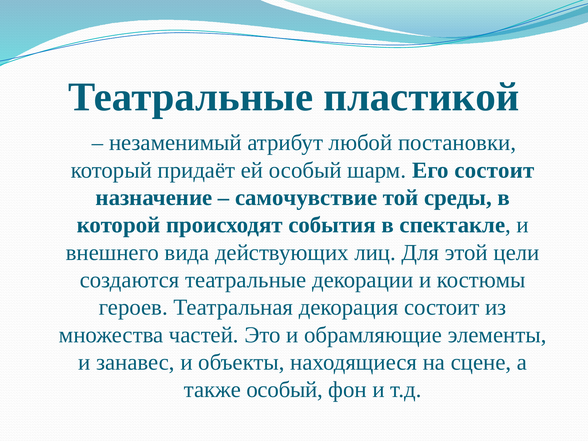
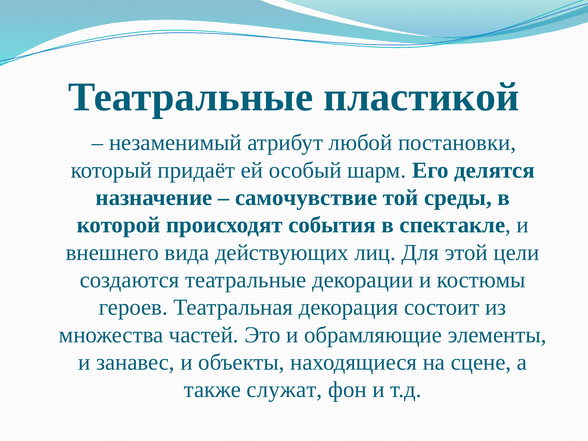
Его состоит: состоит -> делятся (495, 170)
также особый: особый -> служат (284, 390)
